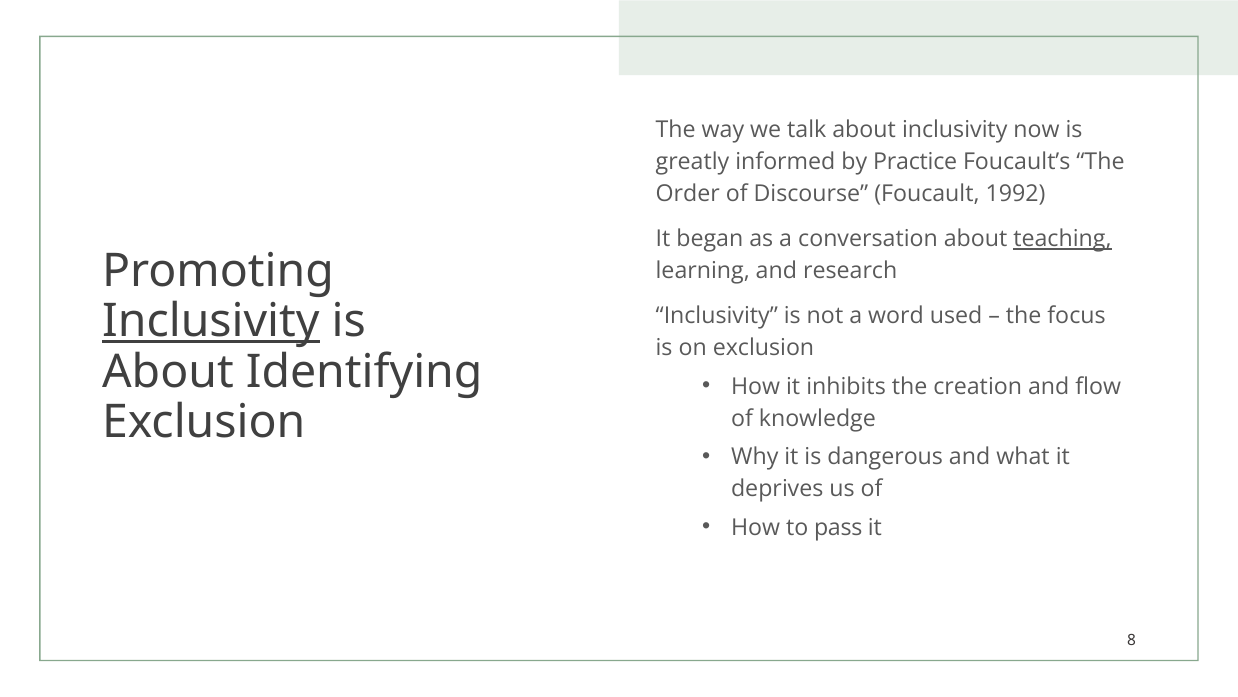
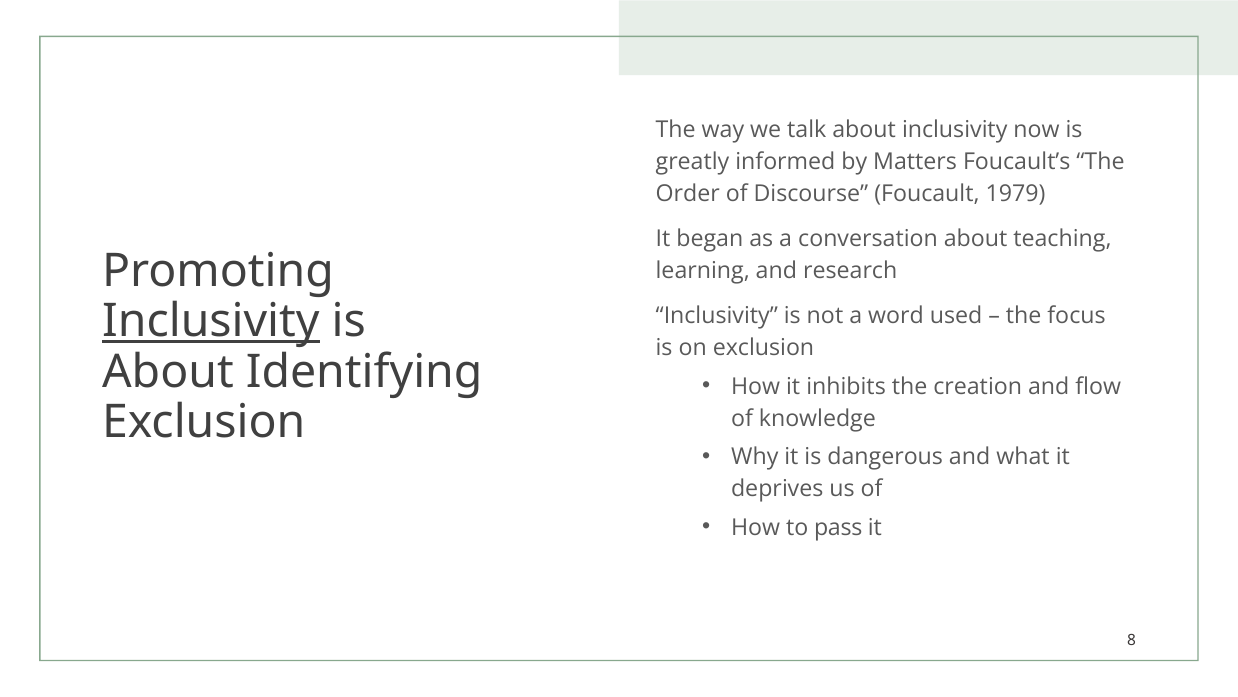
Practice: Practice -> Matters (915, 162)
1992: 1992 -> 1979 (1015, 194)
teaching underline: present -> none (1062, 239)
